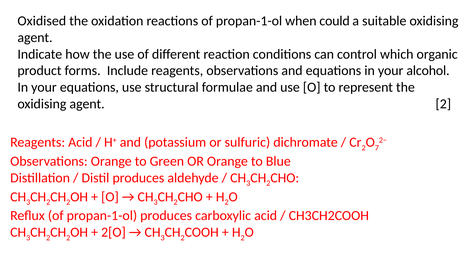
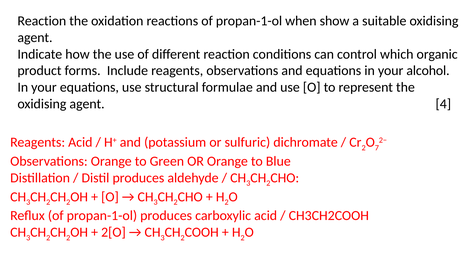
Oxidised: Oxidised -> Reaction (42, 21)
could: could -> show (335, 21)
agent 2: 2 -> 4 (443, 104)
